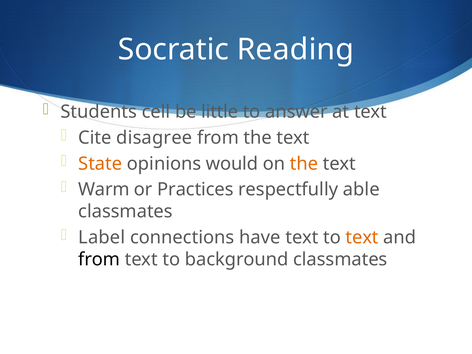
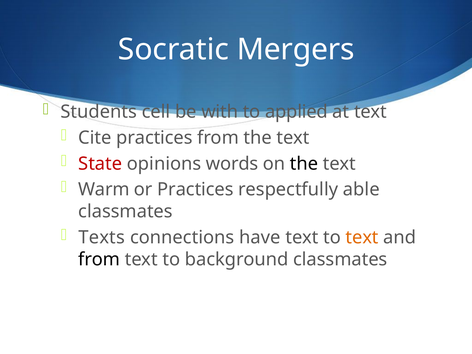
Reading: Reading -> Mergers (296, 49)
little: little -> with (220, 112)
answer: answer -> applied (296, 112)
Cite disagree: disagree -> practices (154, 138)
State colour: orange -> red (100, 164)
would: would -> words (232, 164)
the colour: orange -> black (304, 164)
Label: Label -> Texts (102, 237)
